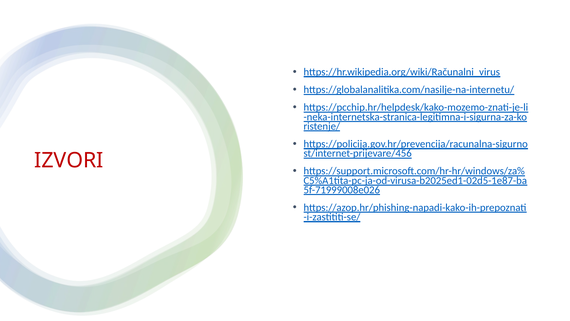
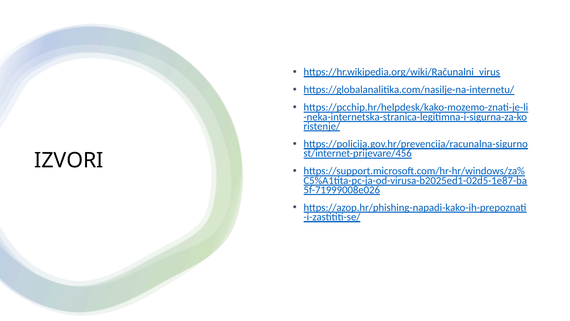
IZVORI colour: red -> black (69, 160)
